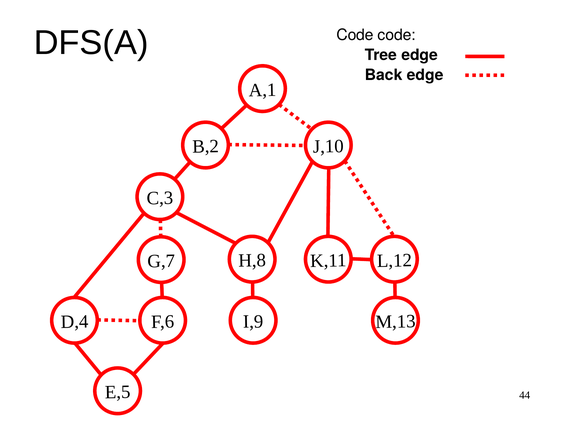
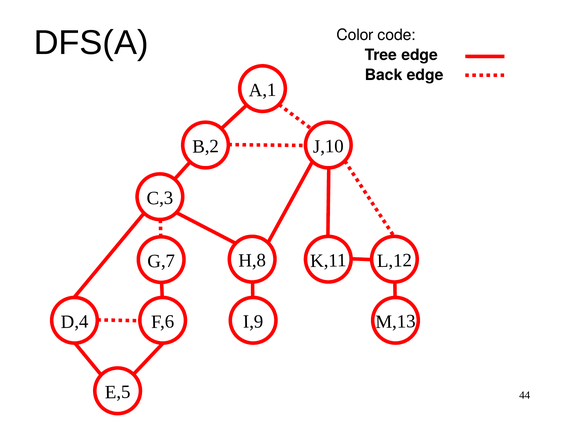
Code: Code -> Color (355, 35)
